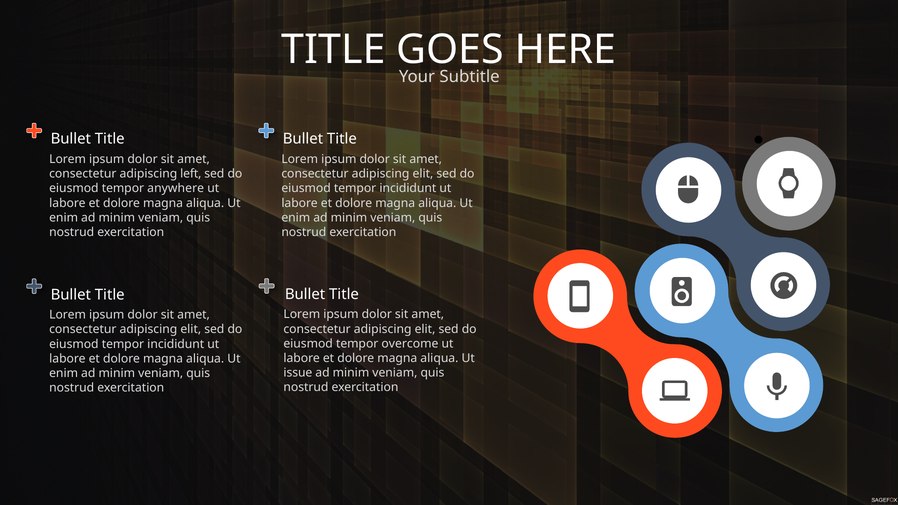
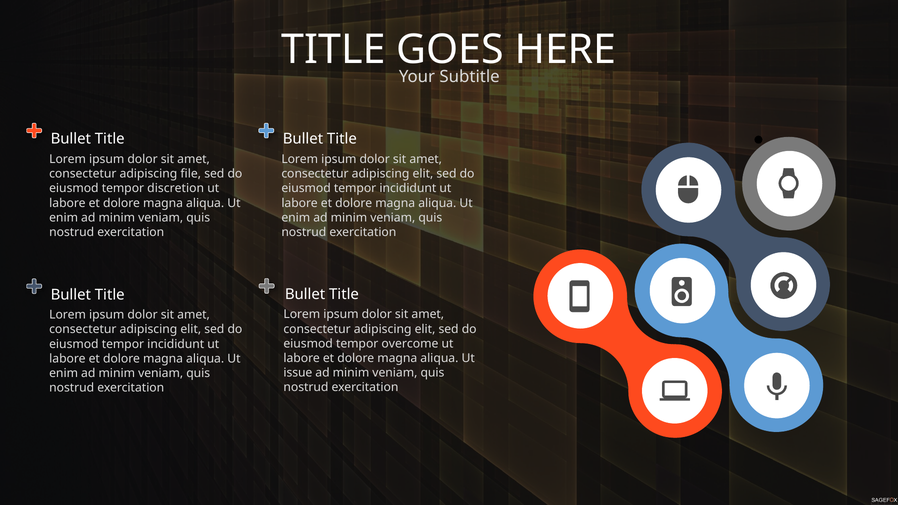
left: left -> file (191, 174)
anywhere: anywhere -> discretion (176, 188)
